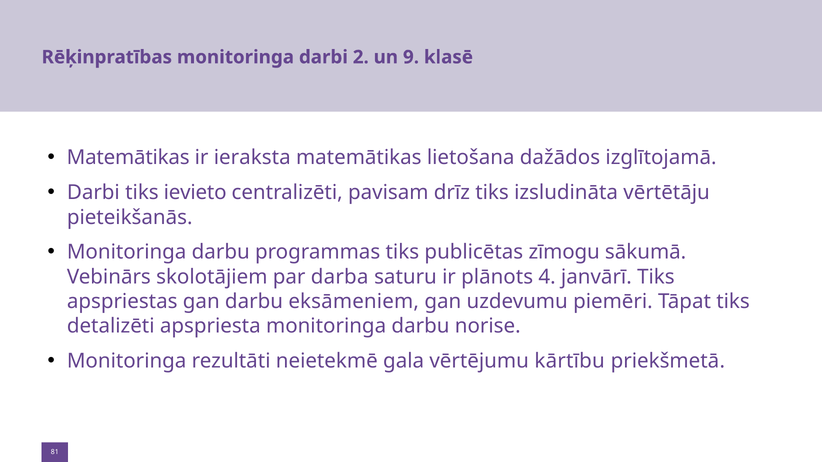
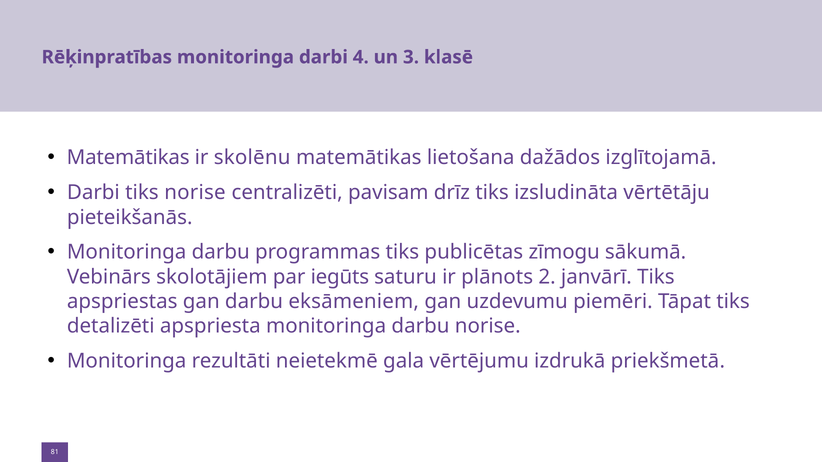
2: 2 -> 4 (361, 57)
9: 9 -> 3 (411, 57)
ieraksta: ieraksta -> skolēnu (252, 158)
tiks ievieto: ievieto -> norise (195, 193)
darba: darba -> iegūts (340, 277)
4: 4 -> 2 (547, 277)
kārtību: kārtību -> izdrukā (570, 361)
